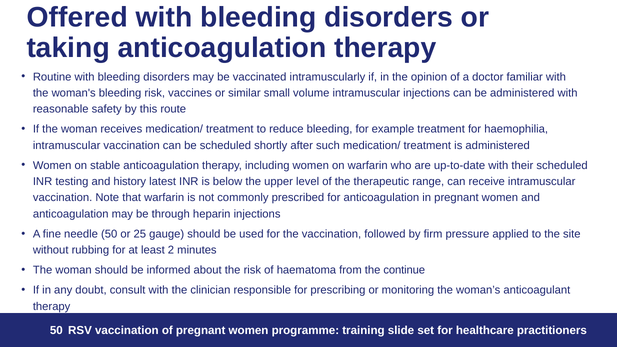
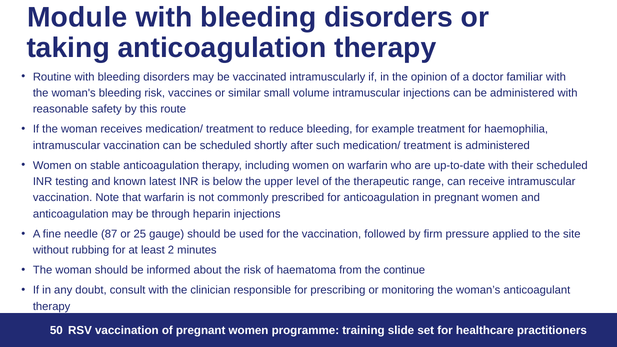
Offered: Offered -> Module (77, 18)
history: history -> known (130, 182)
needle 50: 50 -> 87 (109, 234)
